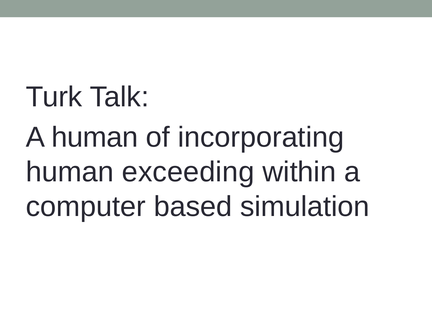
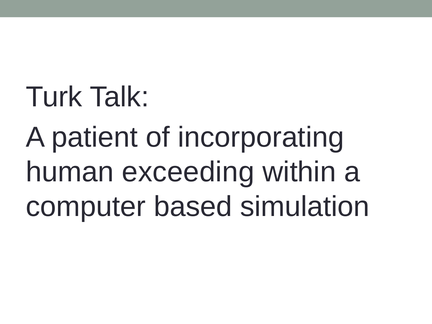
A human: human -> patient (95, 137)
